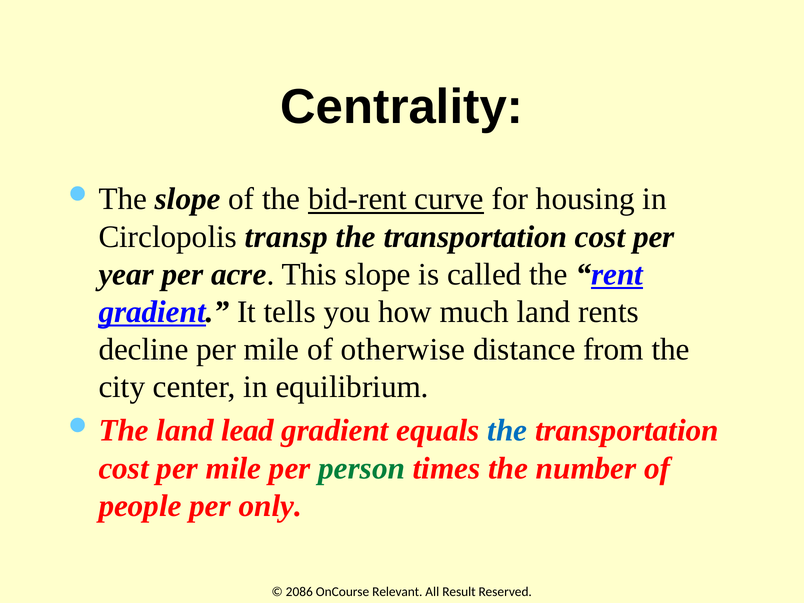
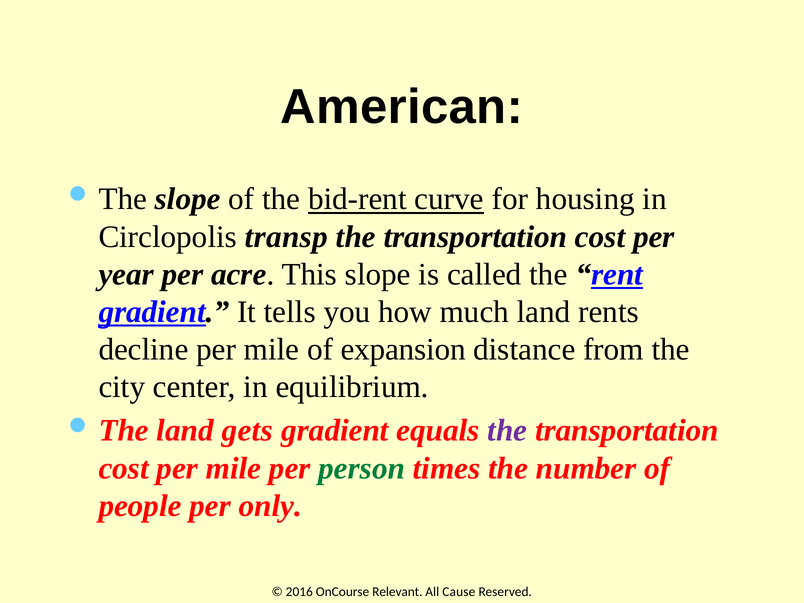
Centrality: Centrality -> American (402, 107)
otherwise: otherwise -> expansion (403, 349)
lead: lead -> gets (247, 431)
the colour: blue -> purple (507, 431)
2086: 2086 -> 2016 (299, 592)
Result: Result -> Cause (459, 592)
